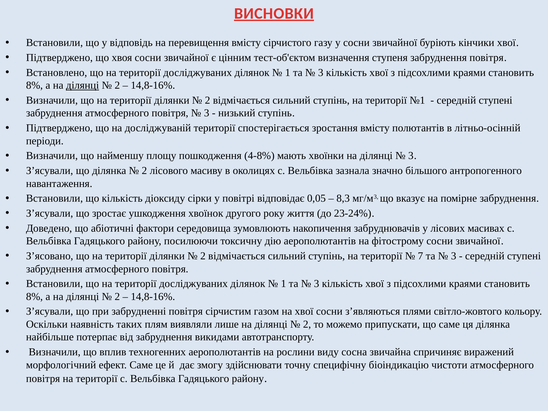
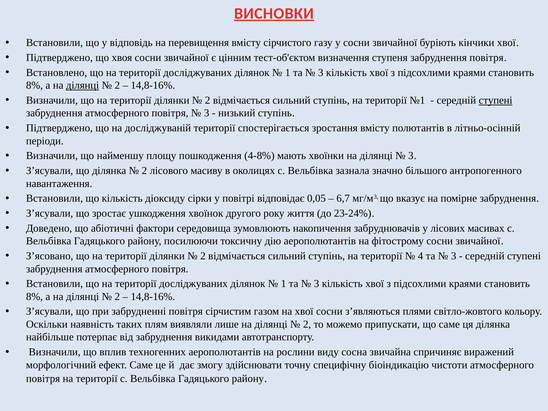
ступені underline: none -> present (496, 100)
8,3: 8,3 -> 6,7 (343, 198)
7: 7 -> 4 (420, 256)
